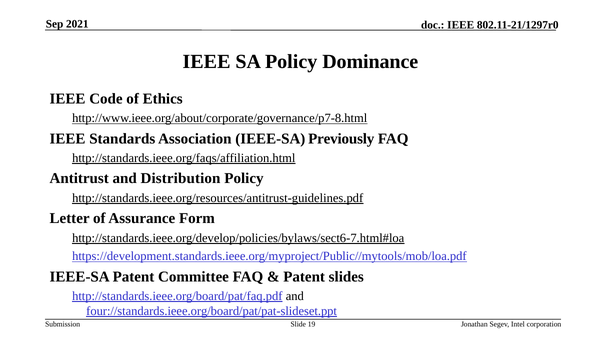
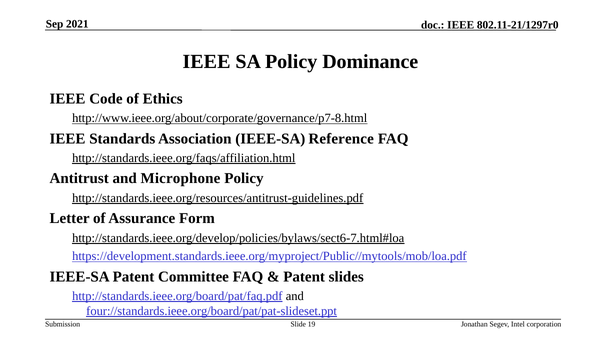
Previously: Previously -> Reference (341, 139)
Distribution: Distribution -> Microphone (180, 179)
